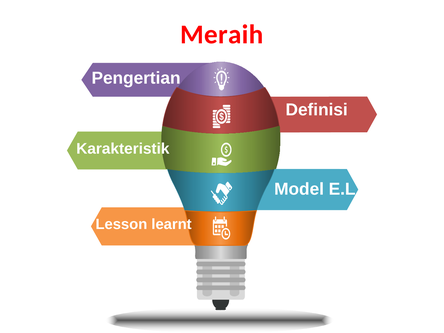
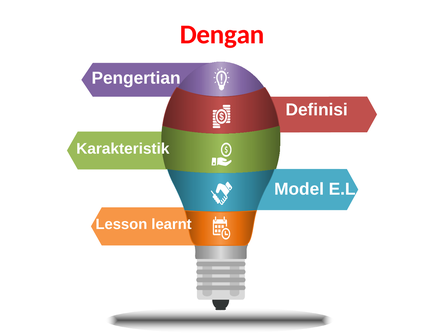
Meraih: Meraih -> Dengan (222, 34)
